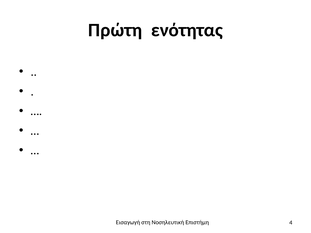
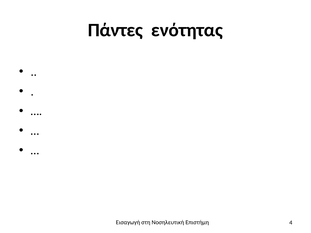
Πρώτη: Πρώτη -> Πάντες (115, 30)
